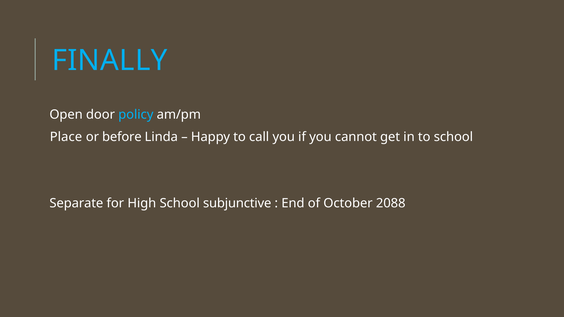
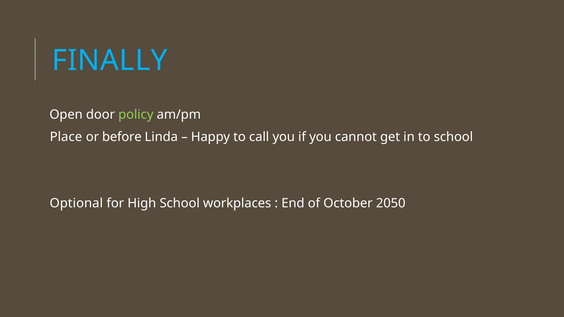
policy colour: light blue -> light green (136, 115)
Separate: Separate -> Optional (76, 203)
subjunctive: subjunctive -> workplaces (237, 203)
2088: 2088 -> 2050 (391, 203)
